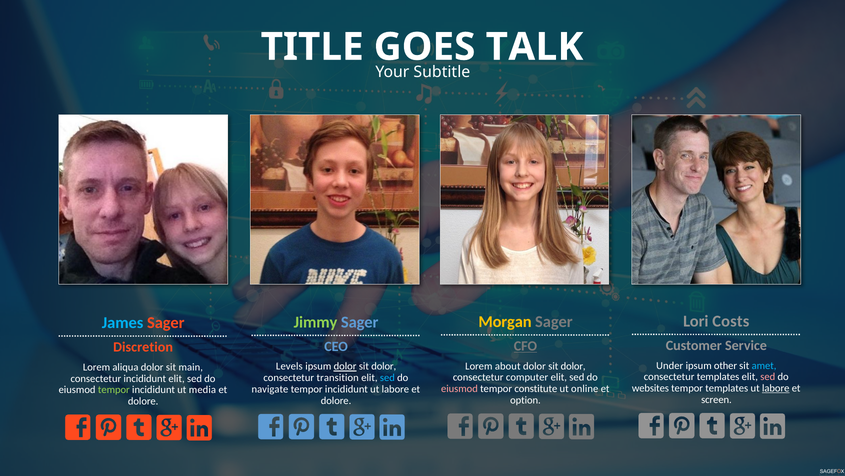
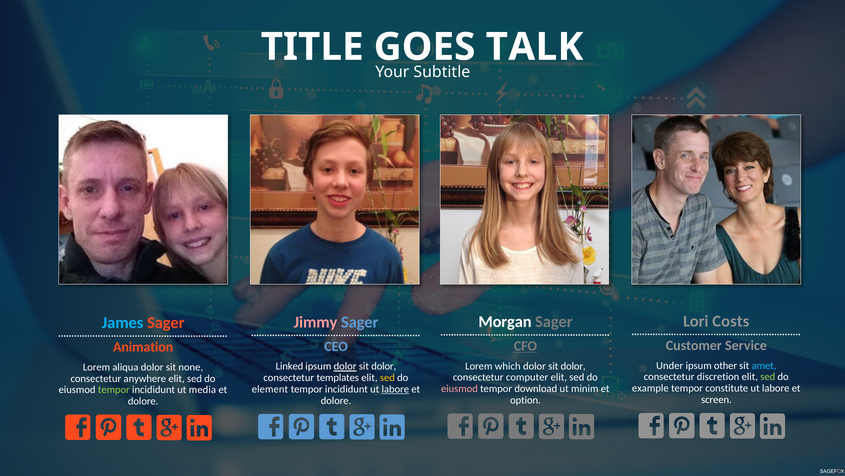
Morgan colour: yellow -> white (505, 321)
Jimmy colour: light green -> pink (316, 322)
Discretion: Discretion -> Animation (143, 347)
about: about -> which (508, 365)
Levels: Levels -> Linked (289, 366)
main: main -> none (191, 367)
consectetur templates: templates -> discretion (718, 376)
sed colour: pink -> light green (768, 376)
transition: transition -> templates (338, 377)
sed colour: light blue -> yellow (387, 377)
consectetur incididunt: incididunt -> anywhere (145, 378)
websites: websites -> example (650, 388)
tempor templates: templates -> constitute (727, 388)
labore underline: present -> none (776, 388)
constitute: constitute -> download (536, 388)
online: online -> minim (585, 388)
navigate: navigate -> element (270, 389)
labore underline: none -> present (395, 389)
